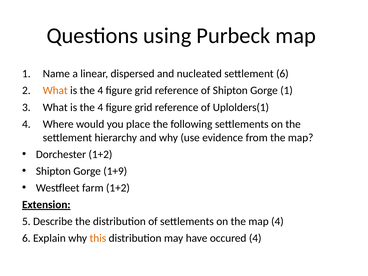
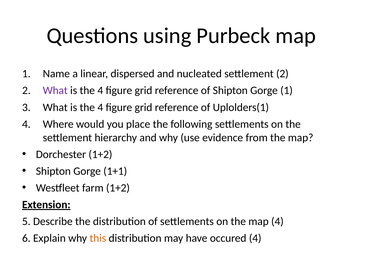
settlement 6: 6 -> 2 (282, 74)
What colour: orange -> purple (55, 91)
1+9: 1+9 -> 1+1 (115, 171)
